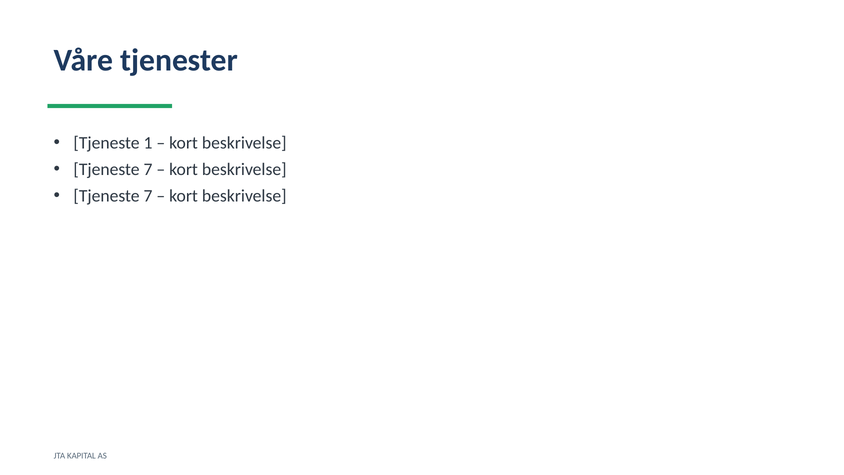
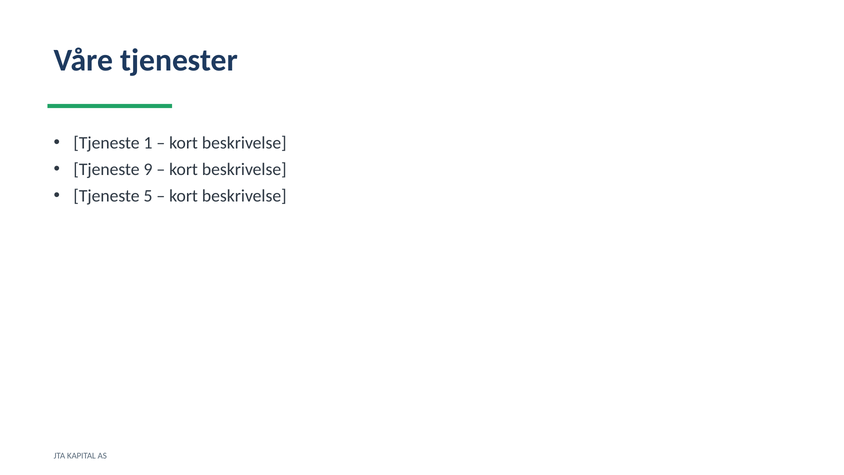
7: 7 -> 9 (148, 169)
7: 7 -> 5 (148, 196)
